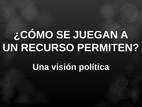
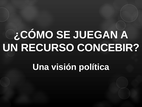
PERMITEN: PERMITEN -> CONCEBIR (108, 48)
